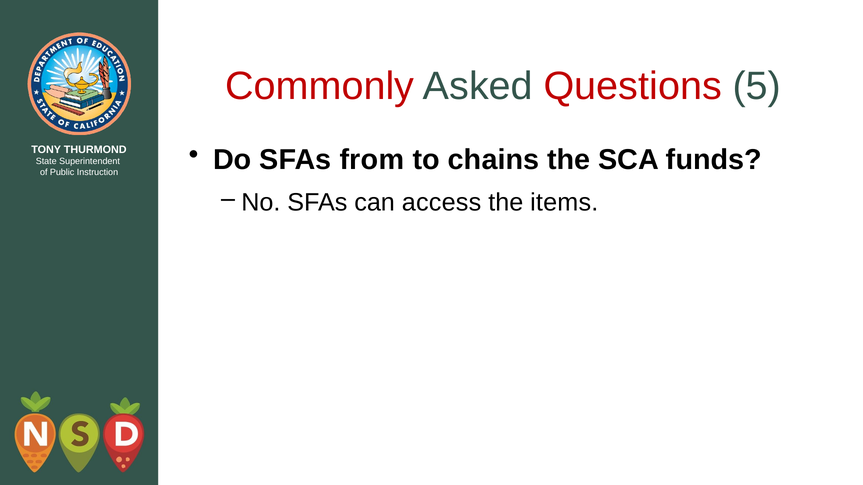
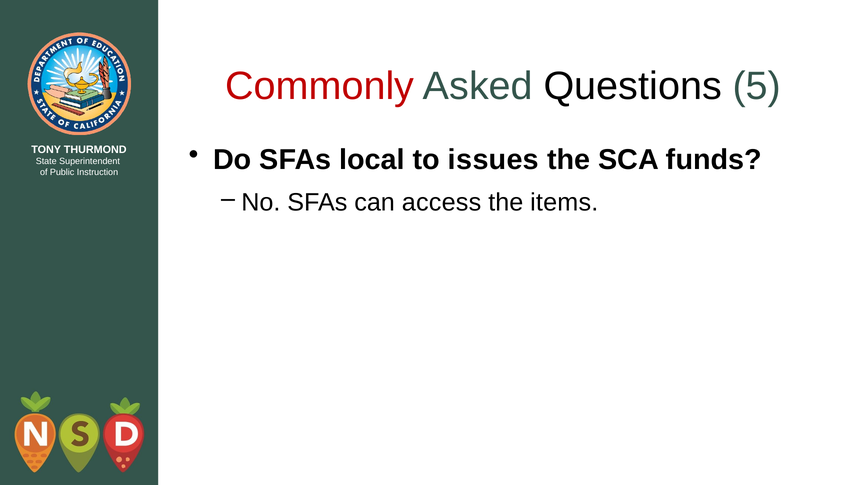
Questions colour: red -> black (633, 86)
from: from -> local (372, 160)
chains: chains -> issues (493, 160)
